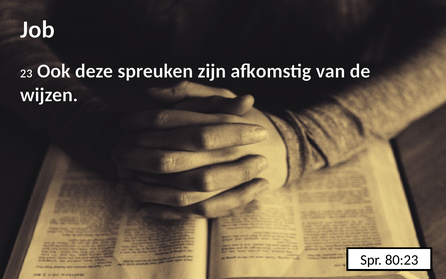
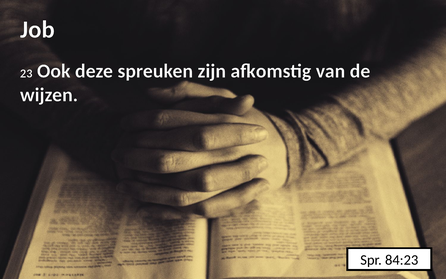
80:23: 80:23 -> 84:23 (402, 260)
